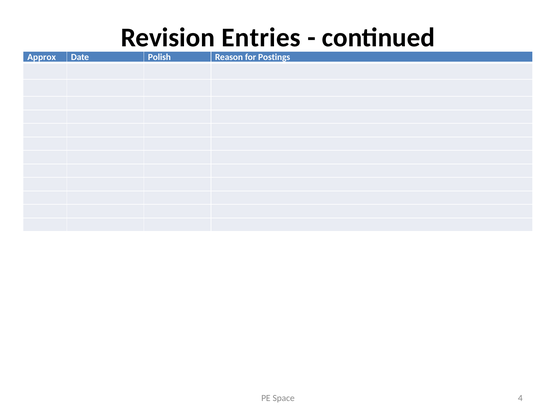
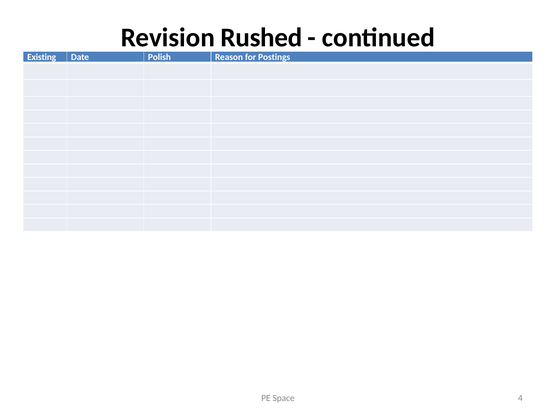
Entries: Entries -> Rushed (261, 38)
Approx: Approx -> Existing (42, 57)
